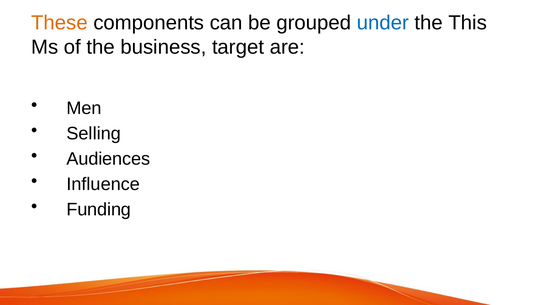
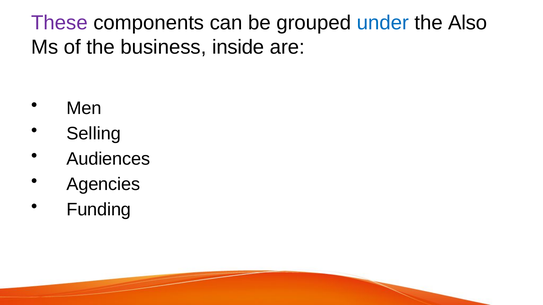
These colour: orange -> purple (59, 23)
This: This -> Also (468, 23)
target: target -> inside (238, 47)
Influence: Influence -> Agencies (103, 184)
